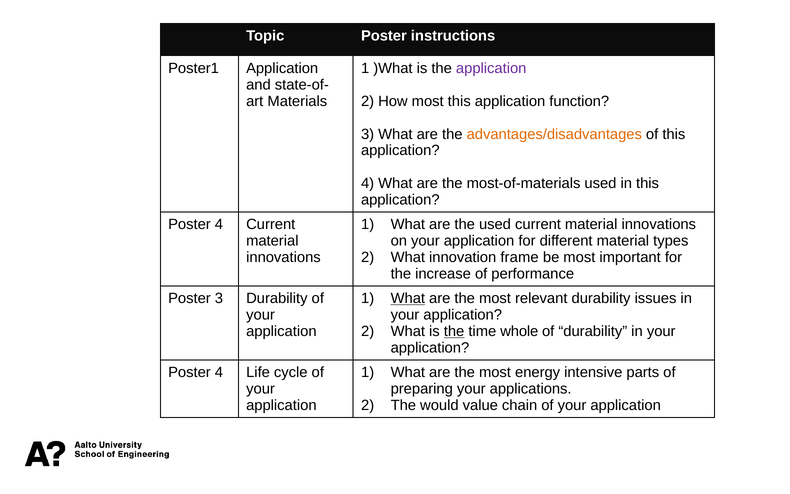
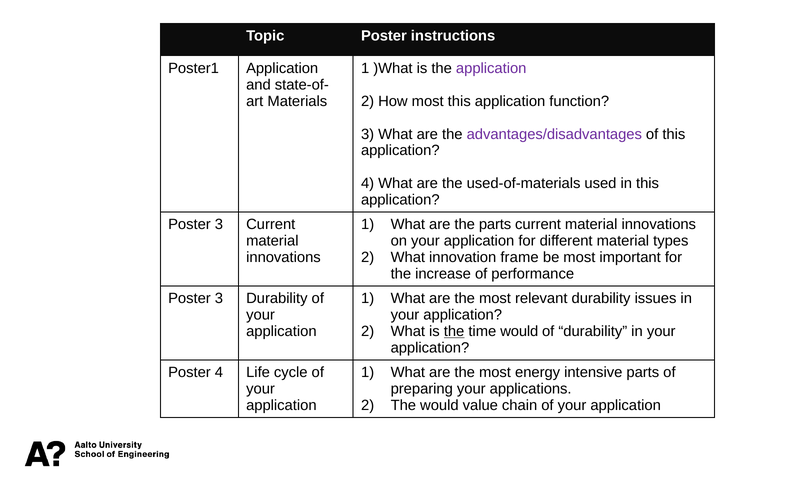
advantages/disadvantages colour: orange -> purple (554, 134)
most-of-materials: most-of-materials -> used-of-materials (524, 184)
4: 4 -> 3 (219, 224)
the used: used -> parts (495, 224)
What underline: present -> none (408, 298)
time whole: whole -> would (519, 331)
